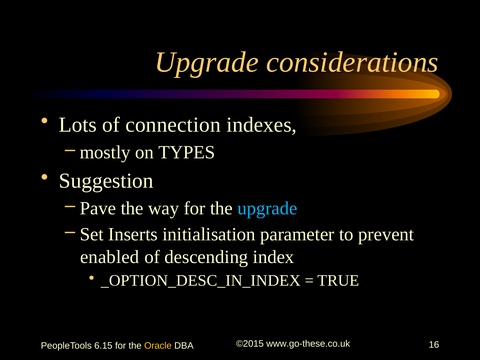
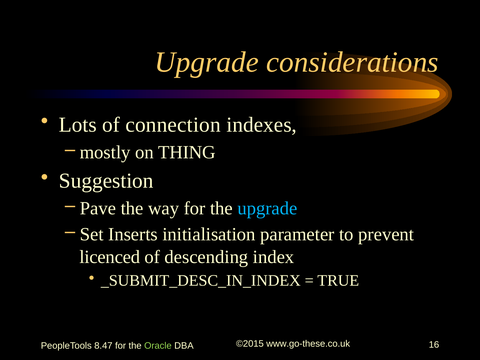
TYPES: TYPES -> THING (187, 152)
enabled: enabled -> licenced (110, 257)
_OPTION_DESC_IN_INDEX: _OPTION_DESC_IN_INDEX -> _SUBMIT_DESC_IN_INDEX (201, 281)
6.15: 6.15 -> 8.47 (103, 346)
Oracle colour: yellow -> light green (158, 346)
